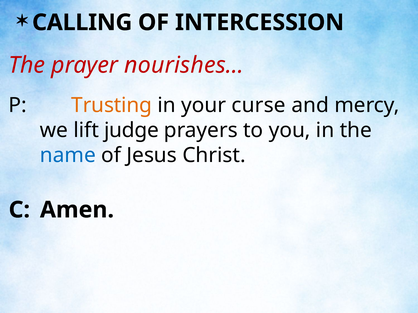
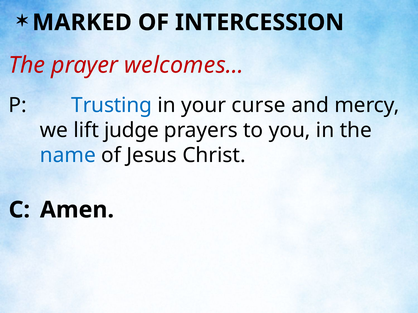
CALLING: CALLING -> MARKED (82, 23)
nourishes…: nourishes… -> welcomes… (184, 65)
Trusting colour: orange -> blue (112, 105)
